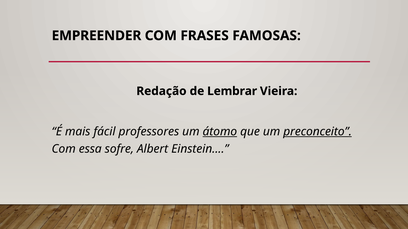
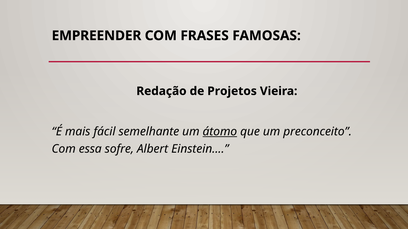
Lembrar: Lembrar -> Projetos (232, 91)
professores: professores -> semelhante (149, 132)
preconceito underline: present -> none (318, 132)
